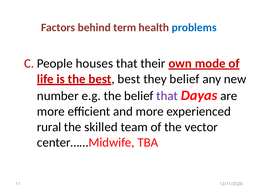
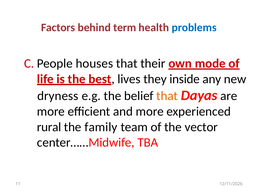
best best: best -> lives (129, 79)
they belief: belief -> inside (185, 79)
number: number -> dryness (58, 96)
that colour: purple -> orange (167, 96)
skilled: skilled -> family (101, 127)
